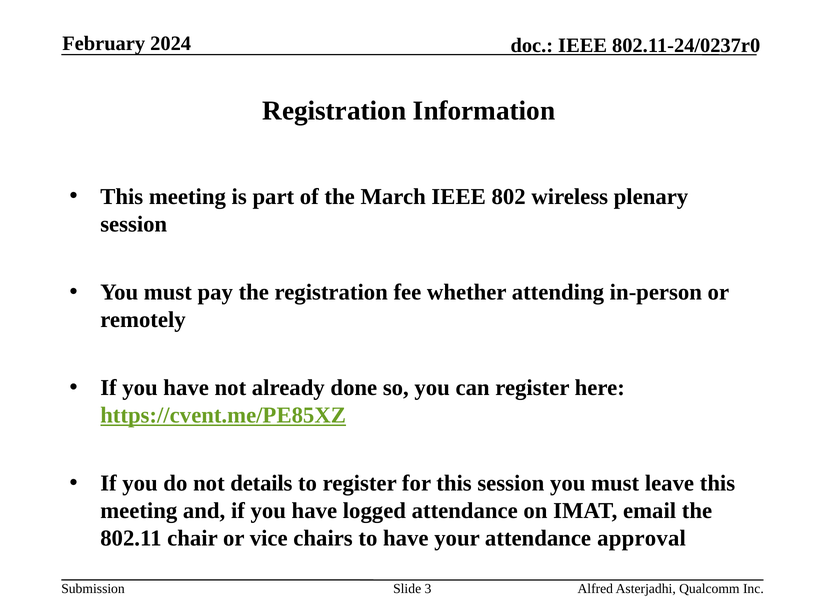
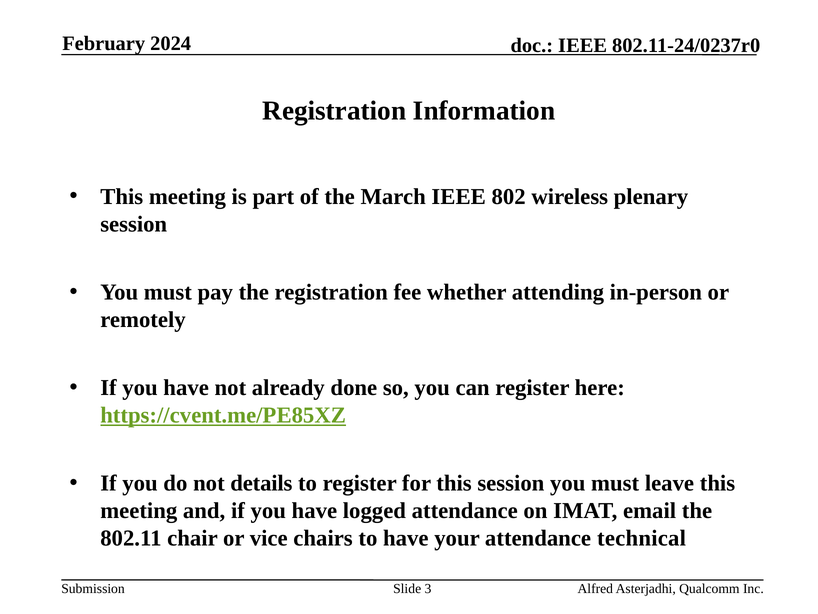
approval: approval -> technical (642, 538)
